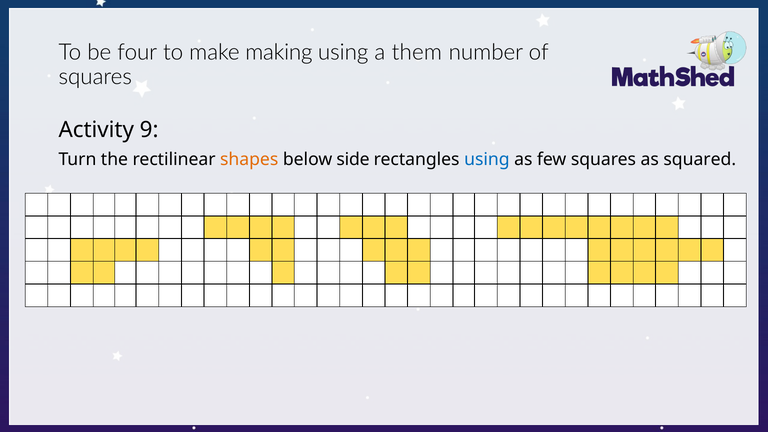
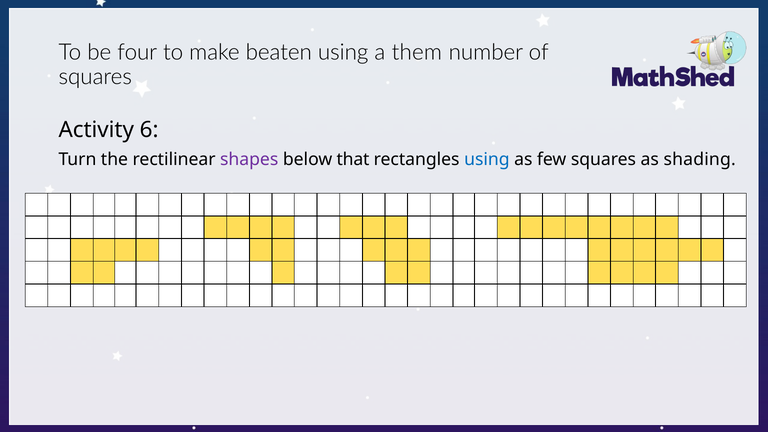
making: making -> beaten (279, 52)
9: 9 -> 6 (149, 130)
shapes colour: orange -> purple (249, 159)
side: side -> that (353, 159)
squared: squared -> shading (700, 159)
